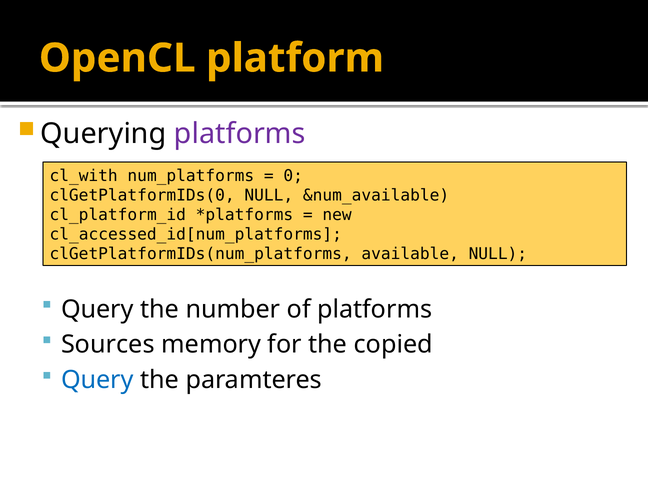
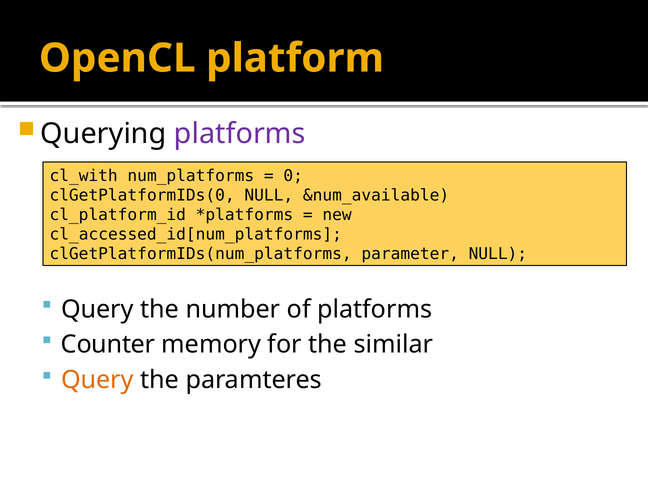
available: available -> parameter (410, 254)
Sources: Sources -> Counter (108, 345)
copied: copied -> similar (393, 345)
Query colour: blue -> orange (97, 380)
